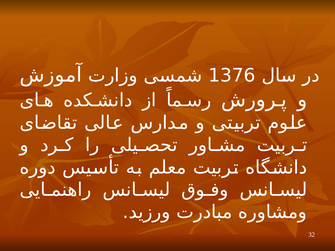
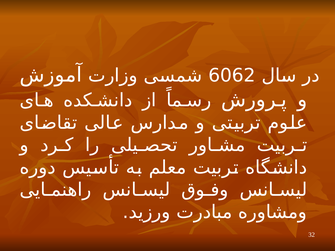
1376: 1376 -> 6062 (232, 76)
